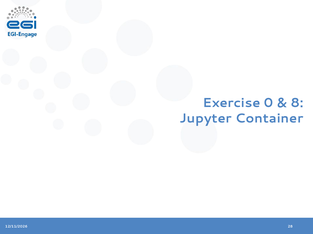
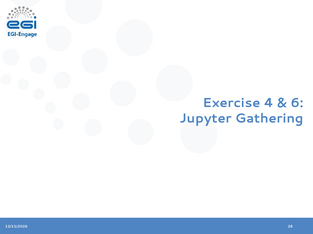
0: 0 -> 4 (269, 103)
8: 8 -> 6 (297, 103)
Container: Container -> Gathering (269, 119)
